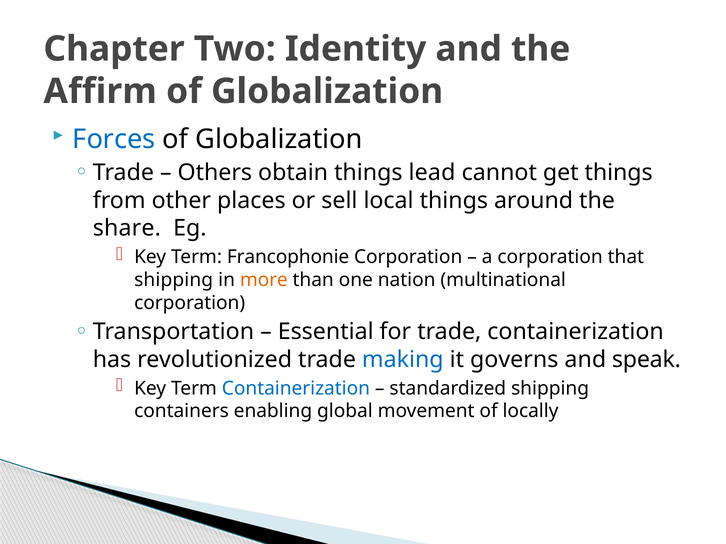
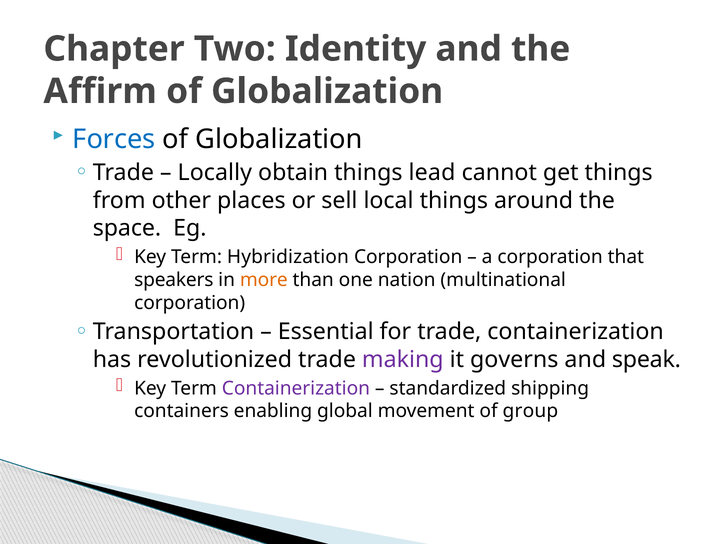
Others: Others -> Locally (215, 173)
share: share -> space (127, 229)
Francophonie: Francophonie -> Hybridization (288, 257)
shipping: shipping -> speakers (174, 280)
making colour: blue -> purple (403, 360)
Containerization colour: blue -> purple (296, 389)
locally: locally -> group (530, 412)
